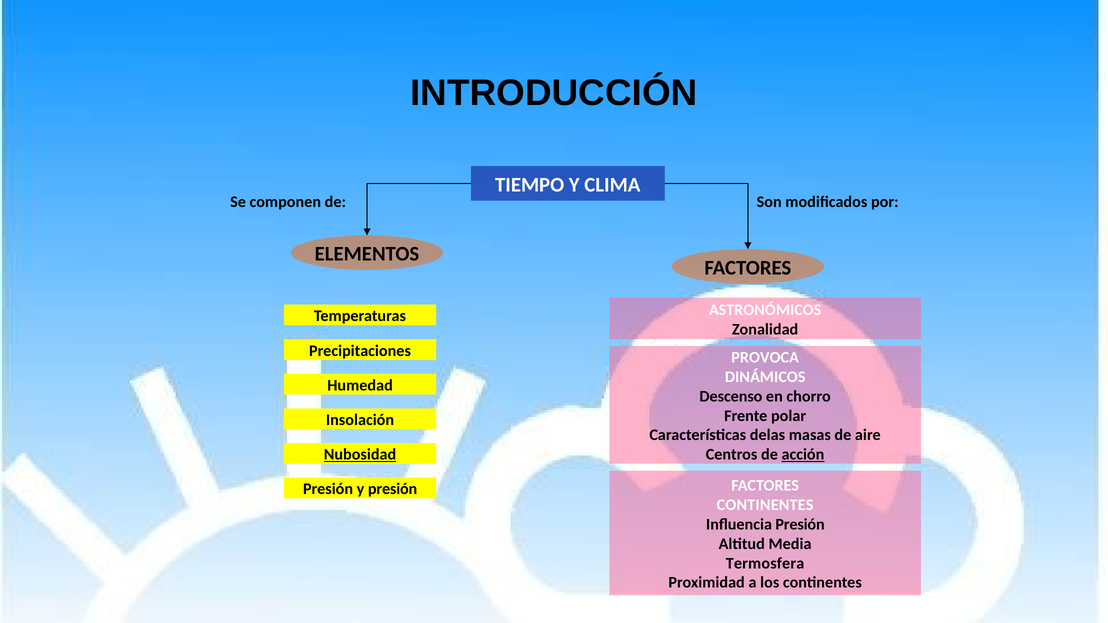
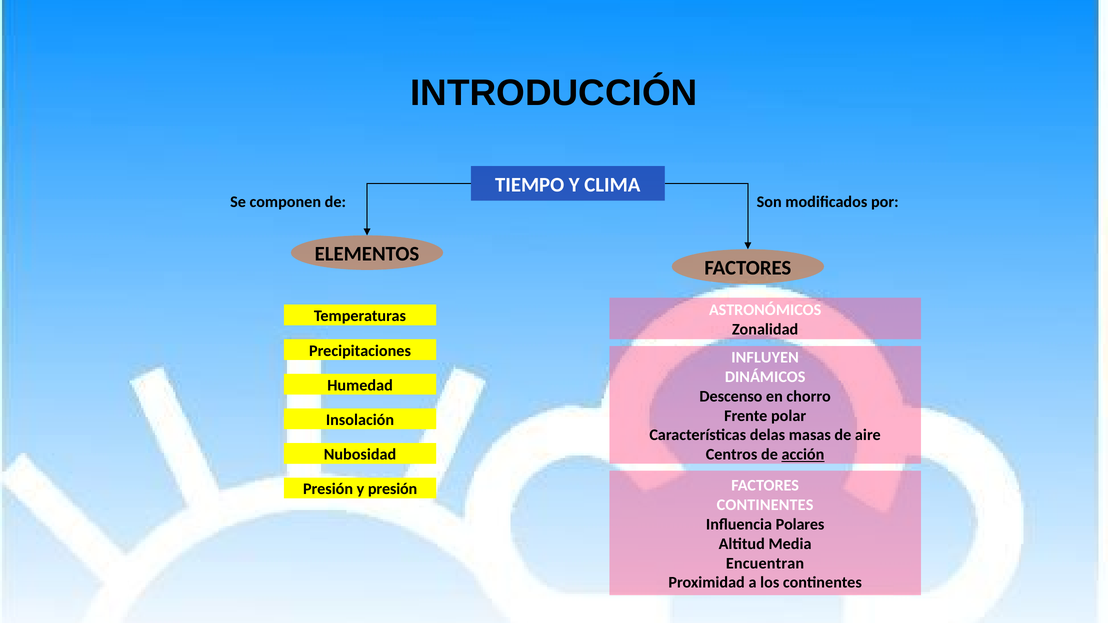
PROVOCA: PROVOCA -> INFLUYEN (765, 358)
Nubosidad underline: present -> none (360, 455)
Influencia Presión: Presión -> Polares (800, 525)
Termosfera: Termosfera -> Encuentran (765, 563)
